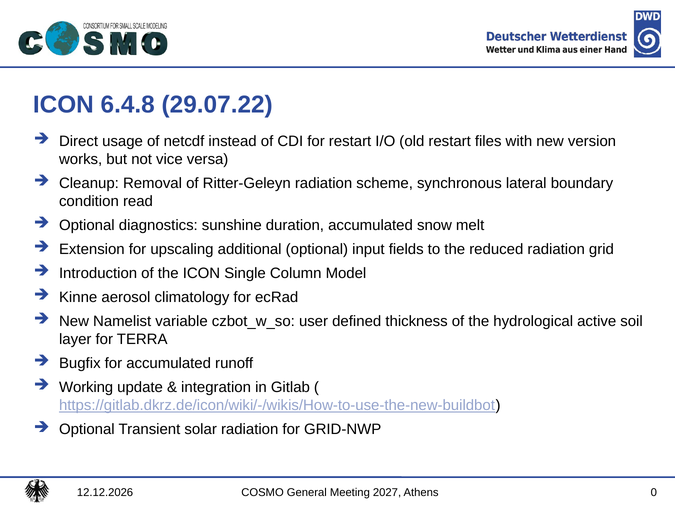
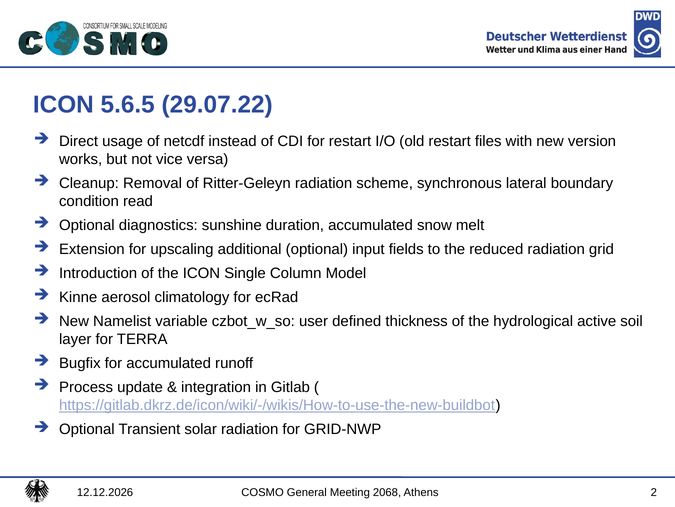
6.4.8: 6.4.8 -> 5.6.5 (128, 105)
Working: Working -> Process (86, 387)
2027: 2027 -> 2068 (387, 492)
0: 0 -> 2 (654, 492)
